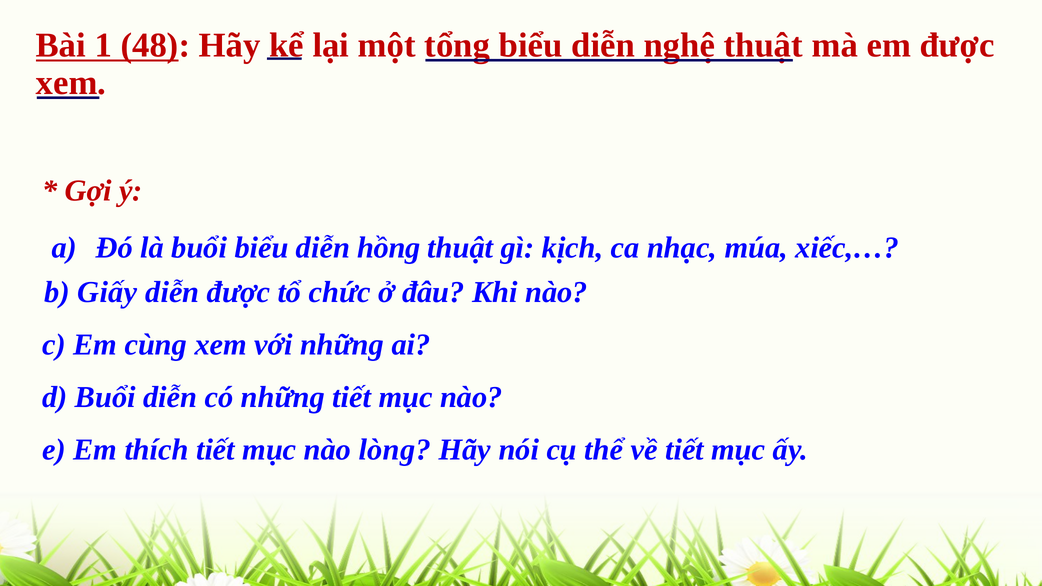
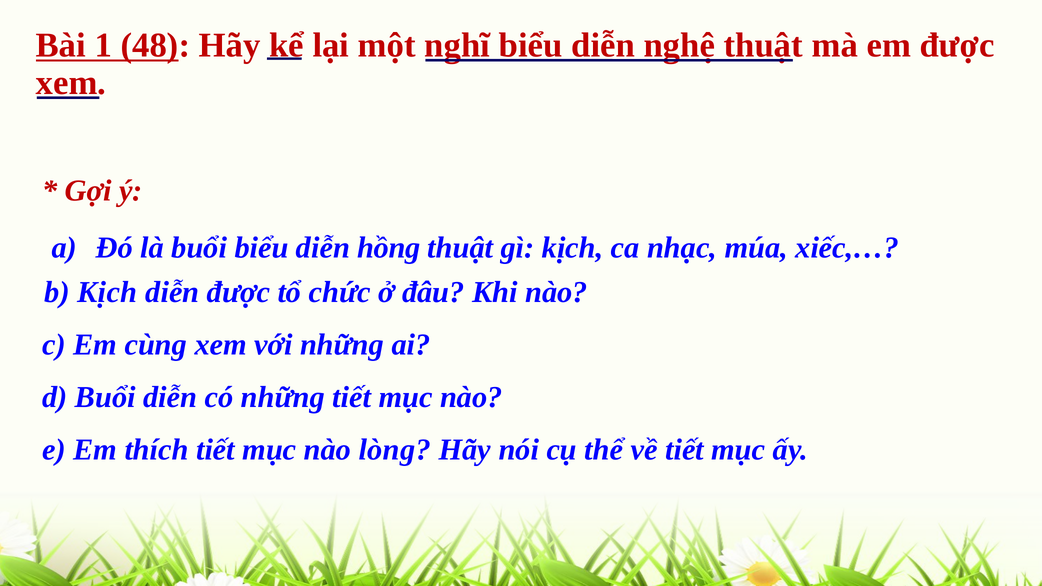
tổng: tổng -> nghĩ (457, 45)
b Giấy: Giấy -> Kịch (107, 292)
